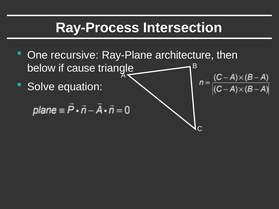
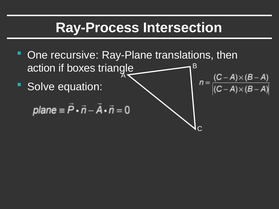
architecture: architecture -> translations (185, 55)
below: below -> action (41, 68)
cause: cause -> boxes (81, 68)
